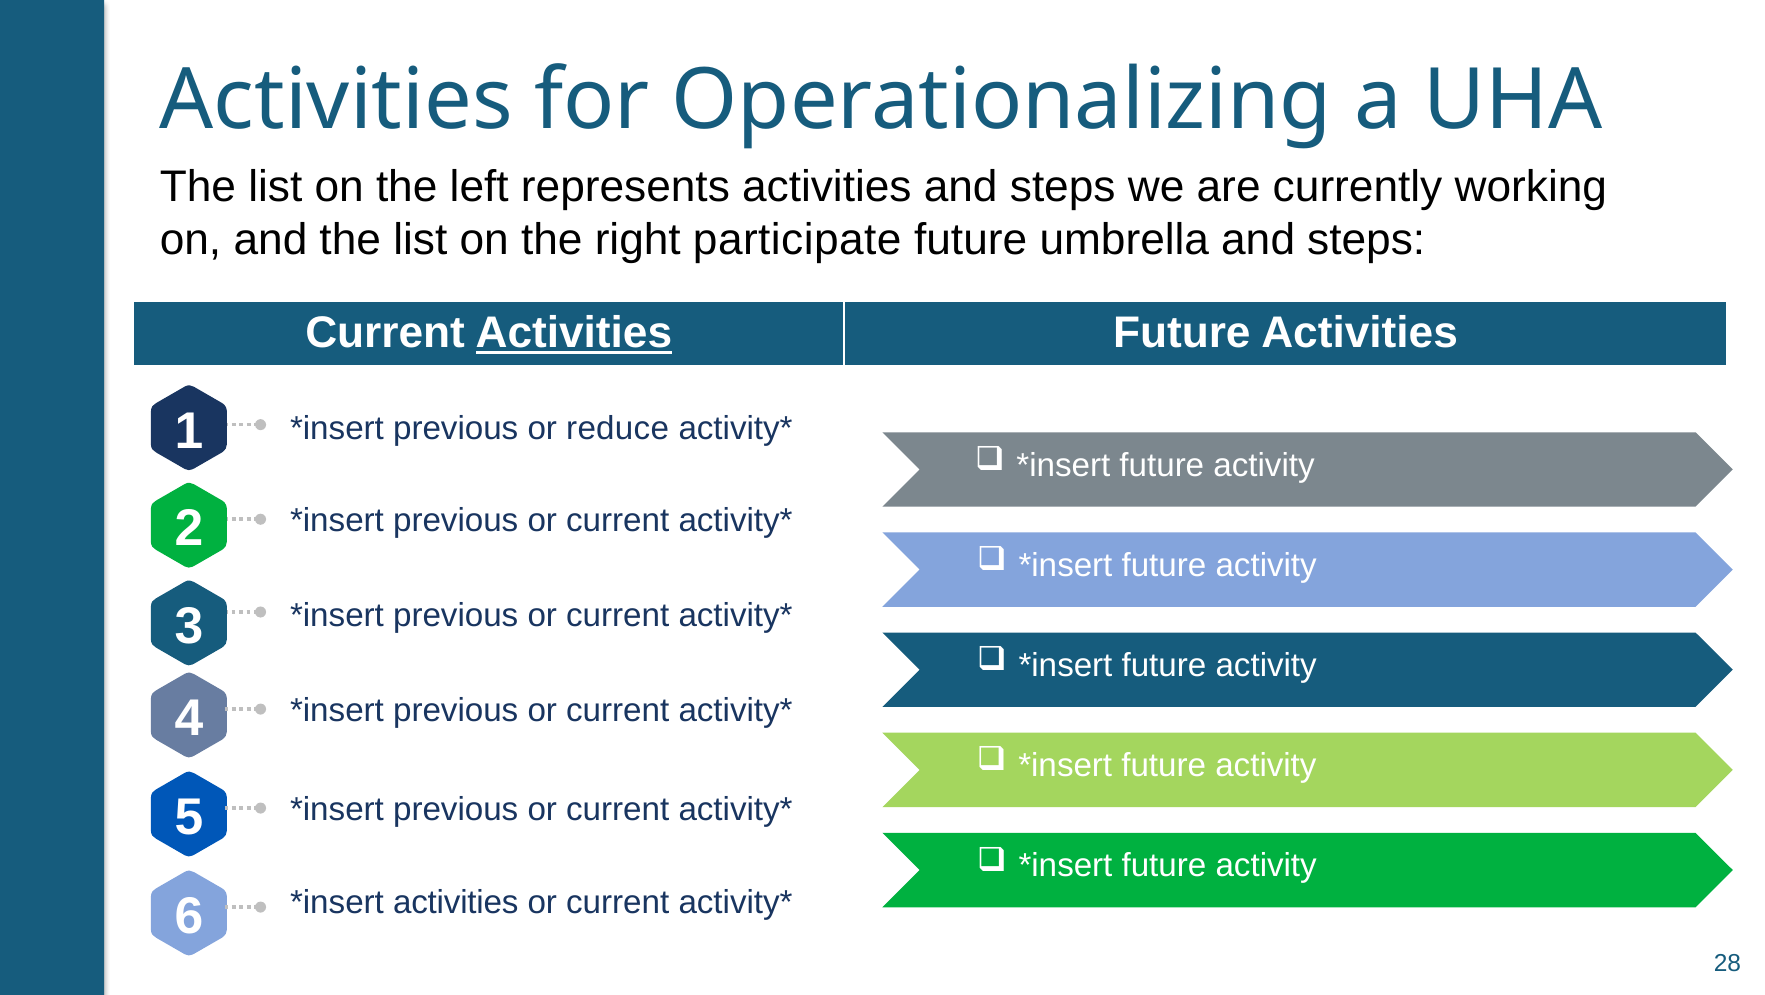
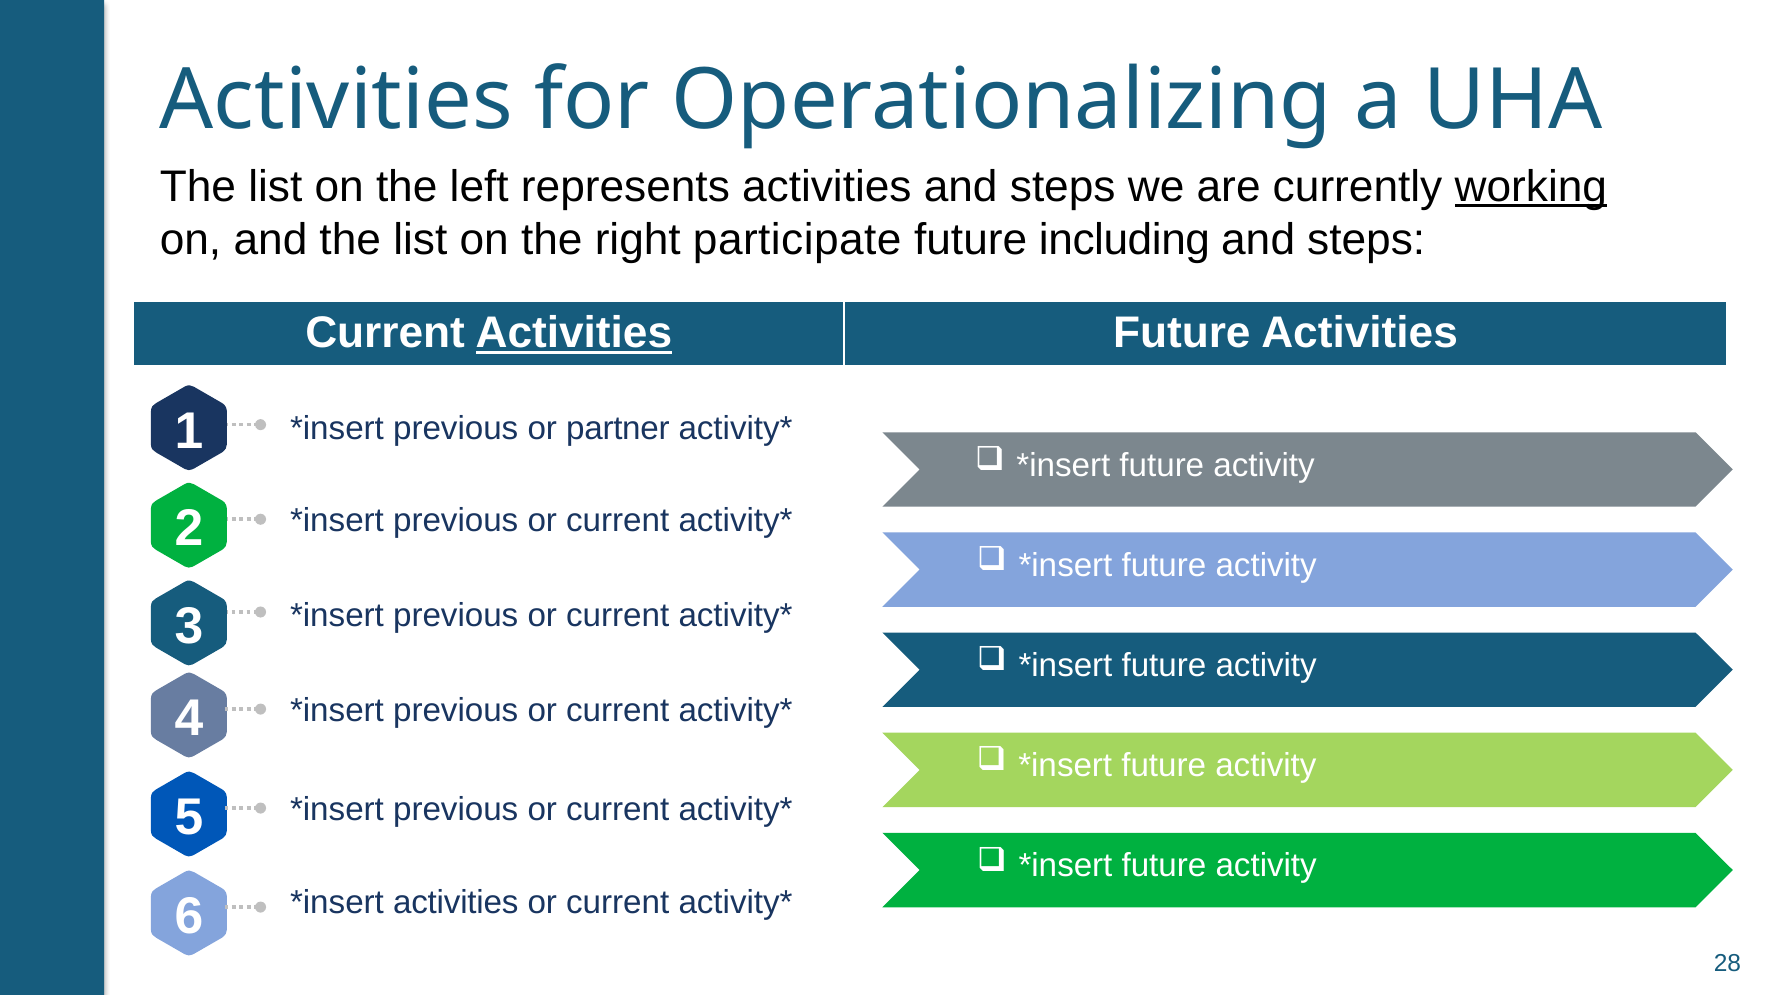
working underline: none -> present (1531, 187)
umbrella: umbrella -> including (1125, 240)
reduce: reduce -> partner (618, 429)
